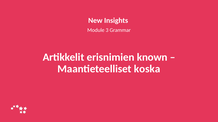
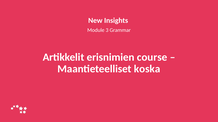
known: known -> course (152, 57)
